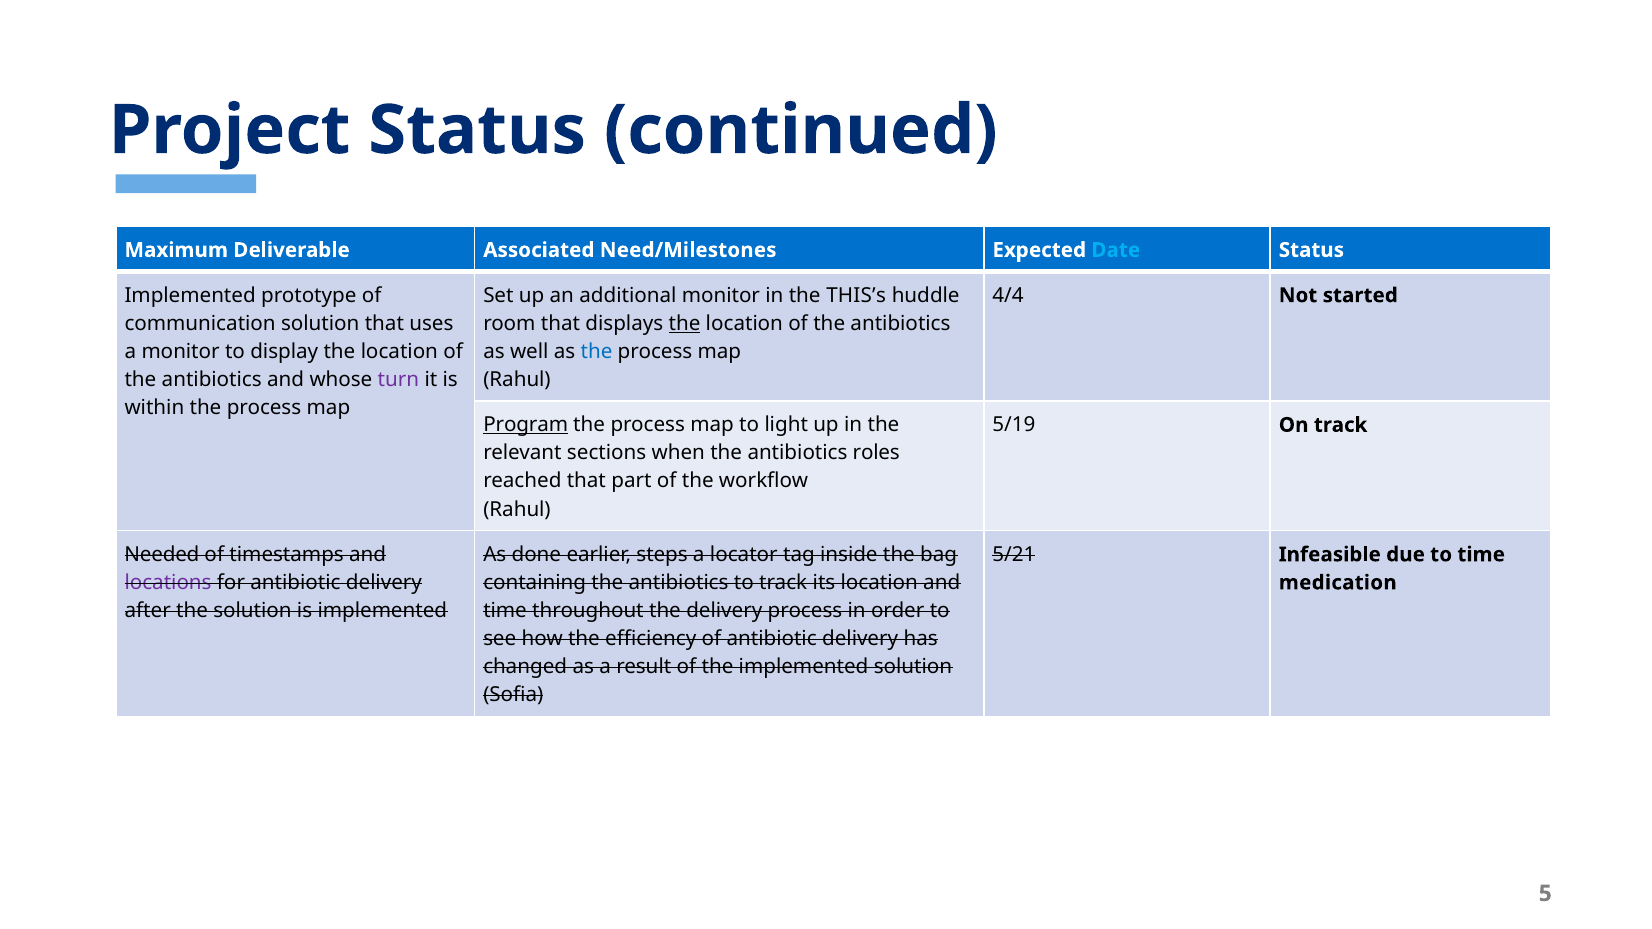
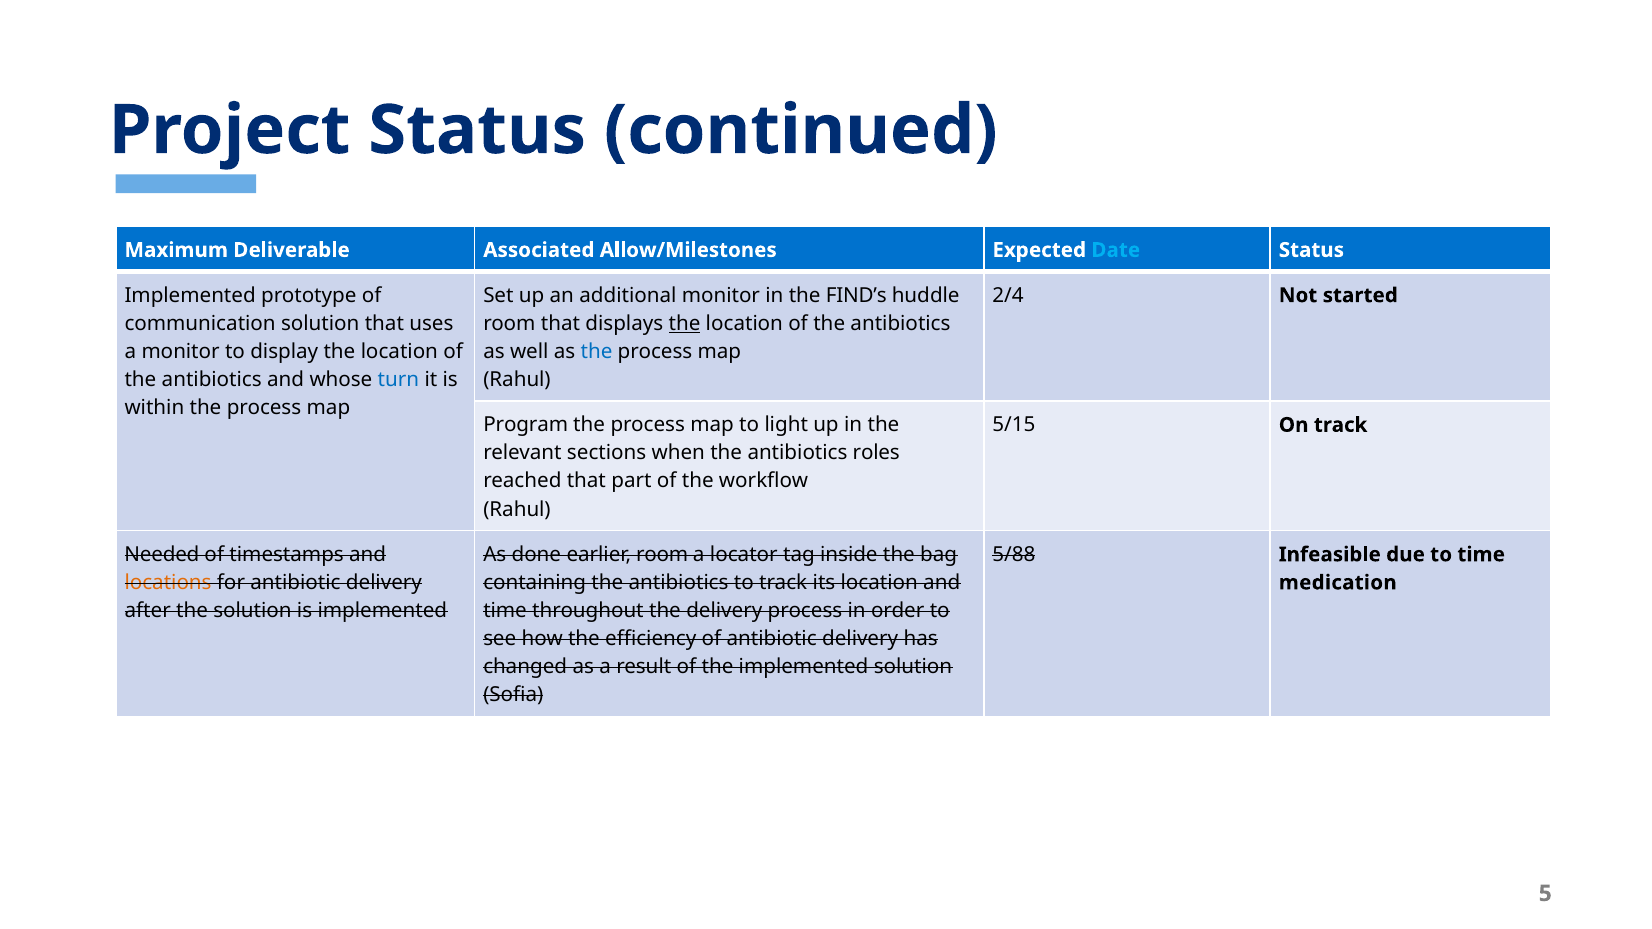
Need/Milestones: Need/Milestones -> Allow/Milestones (688, 250)
THIS’s: THIS’s -> FIND’s (856, 295)
4/4: 4/4 -> 2/4 (1008, 295)
turn colour: purple -> blue (398, 380)
Program underline: present -> none (526, 425)
5/19: 5/19 -> 5/15 (1014, 425)
earlier steps: steps -> room (662, 555)
5/21: 5/21 -> 5/88 (1014, 555)
locations colour: purple -> orange (168, 583)
